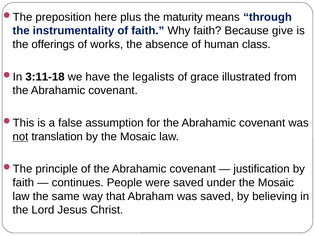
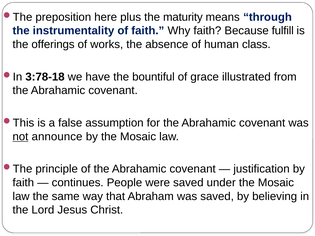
give: give -> fulfill (283, 31)
3:11-18: 3:11-18 -> 3:78-18 (45, 77)
legalists: legalists -> bountiful (153, 77)
translation: translation -> announce (57, 137)
